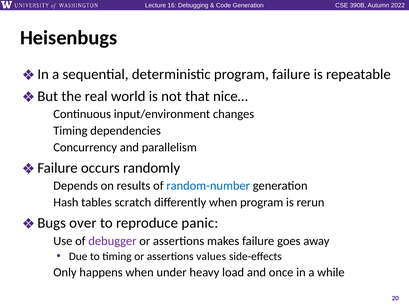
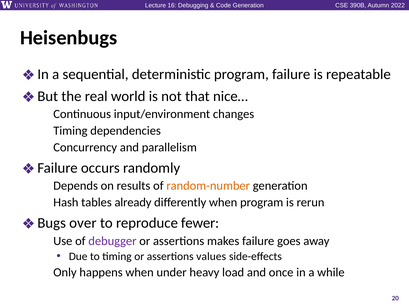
random-number colour: blue -> orange (208, 186)
scratch: scratch -> already (133, 203)
panic: panic -> fewer (200, 224)
